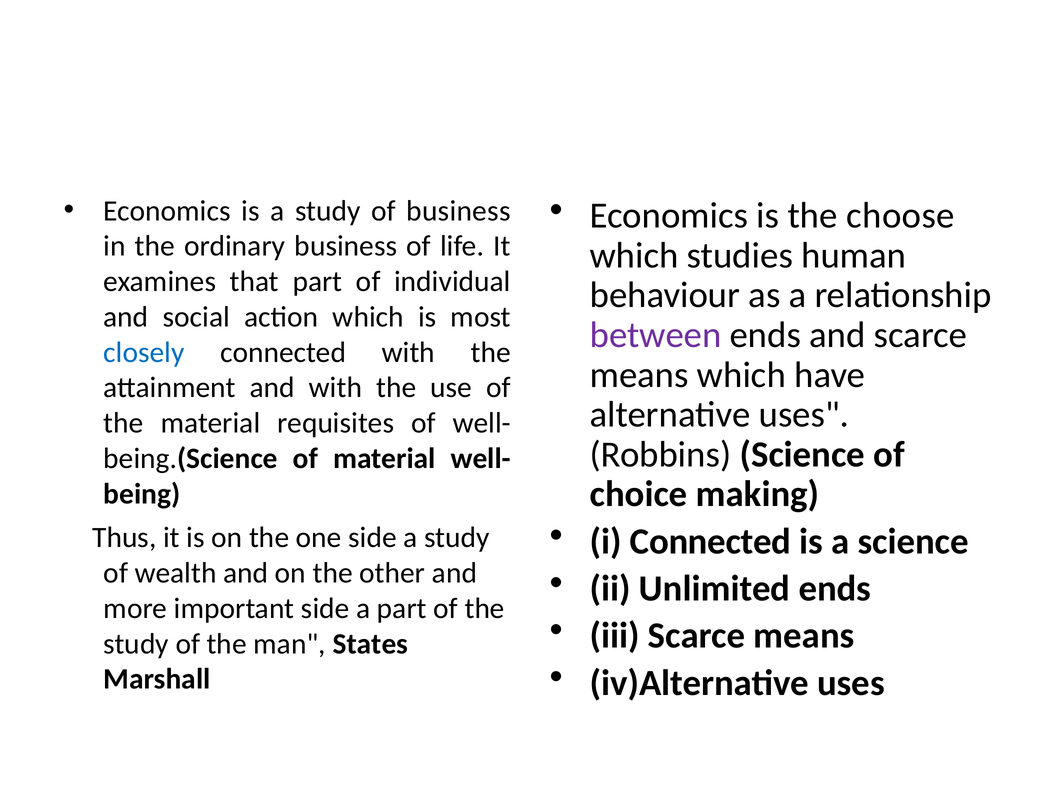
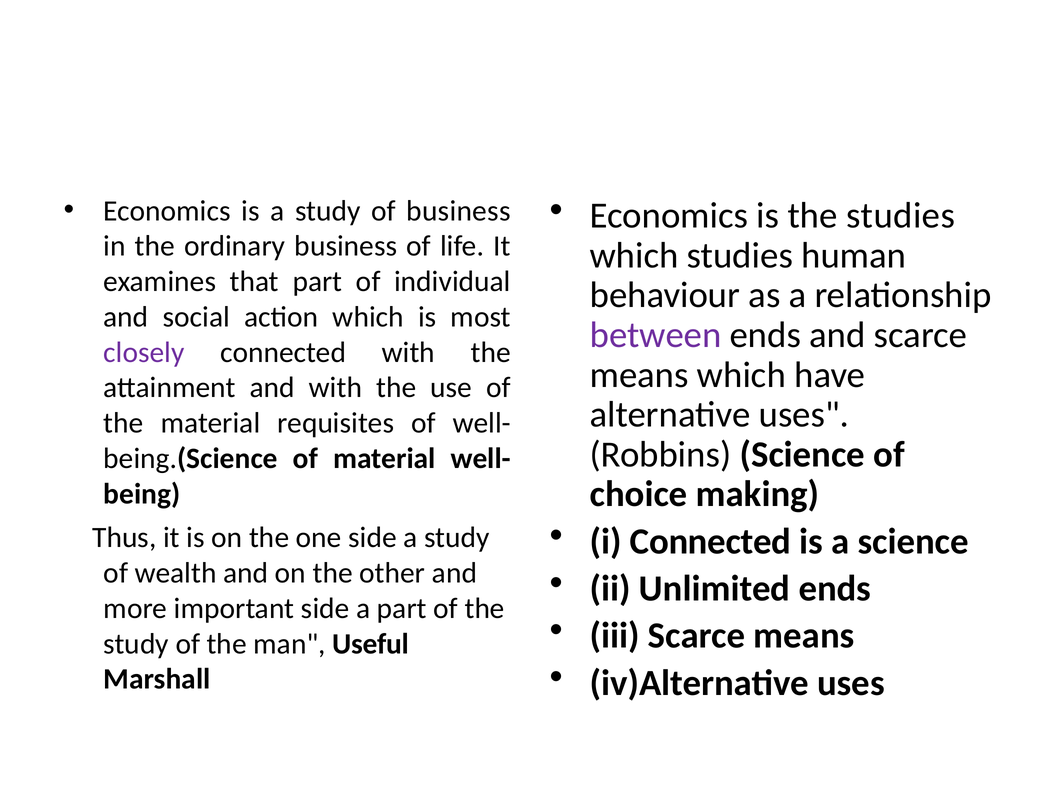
the choose: choose -> studies (901, 216)
closely colour: blue -> purple (144, 352)
States: States -> Useful (371, 644)
